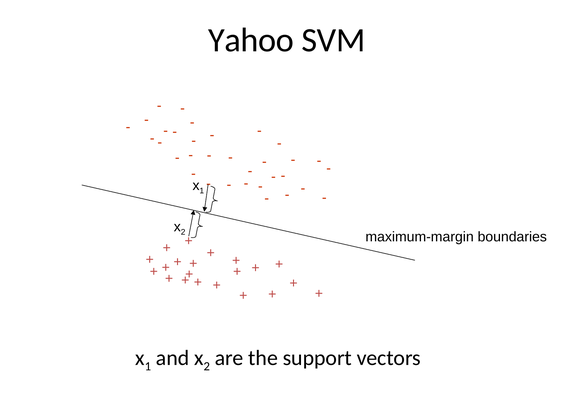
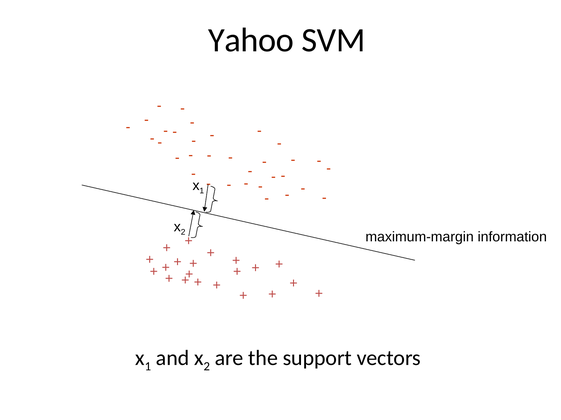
boundaries: boundaries -> information (512, 237)
